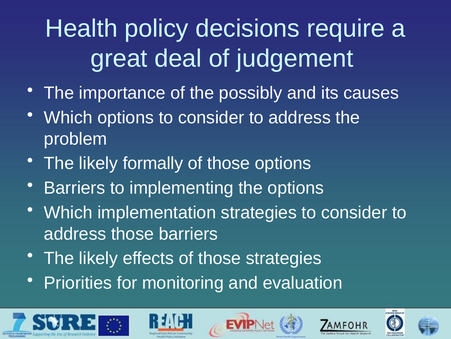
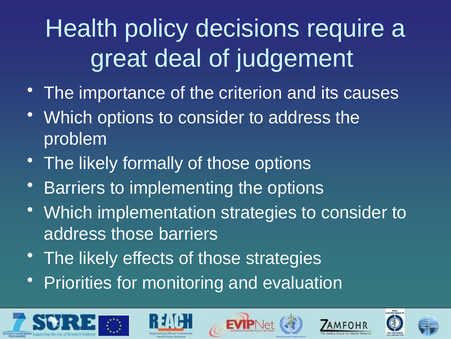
possibly: possibly -> criterion (251, 93)
